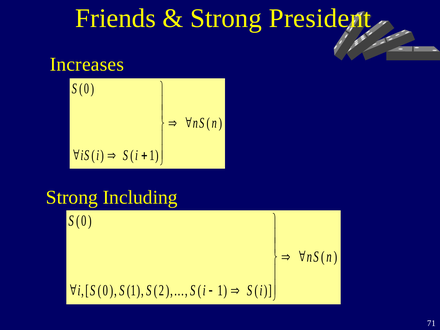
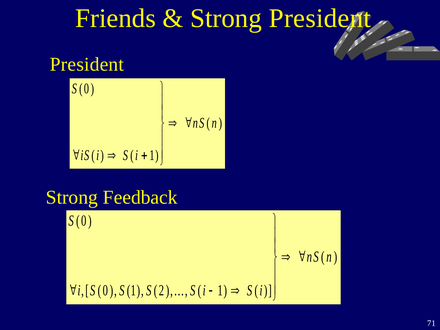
Increases: Increases -> President (87, 64)
Including: Including -> Feedback (140, 198)
